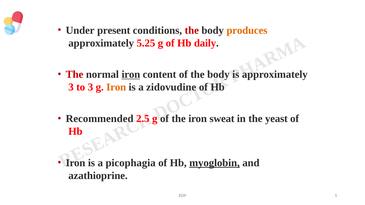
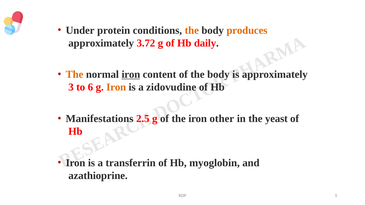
present: present -> protein (114, 30)
the colour: red -> orange (192, 30)
5.25: 5.25 -> 3.72 (146, 43)
The colour: red -> orange (75, 75)
to 3: 3 -> 6 (90, 87)
Recommended: Recommended -> Manifestations (100, 119)
sweat: sweat -> other (222, 119)
picophagia: picophagia -> transferrin (131, 163)
myoglobin underline: present -> none (214, 163)
